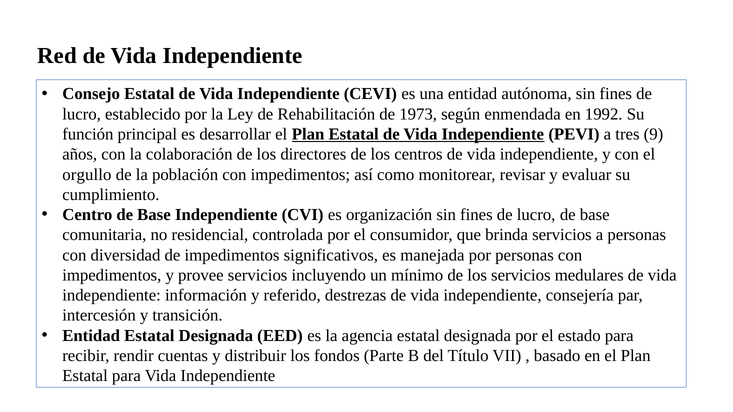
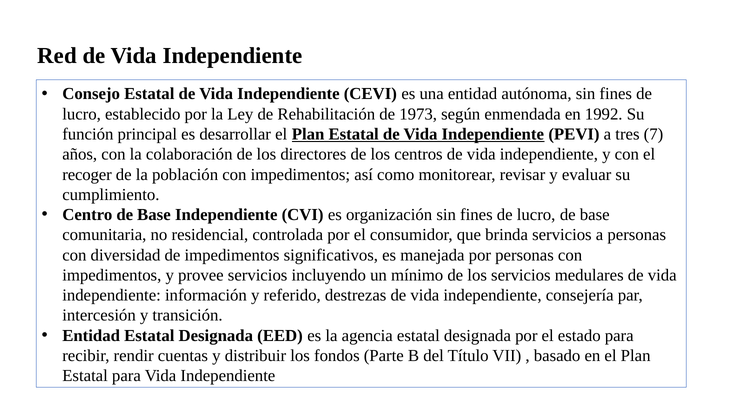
9: 9 -> 7 (654, 134)
orgullo: orgullo -> recoger (87, 175)
